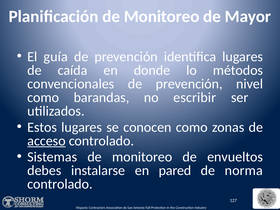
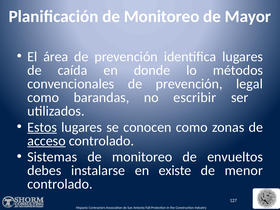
guía: guía -> área (56, 57)
nivel: nivel -> legal (250, 84)
Estos underline: none -> present (42, 127)
pared: pared -> existe (175, 171)
norma: norma -> menor (244, 171)
